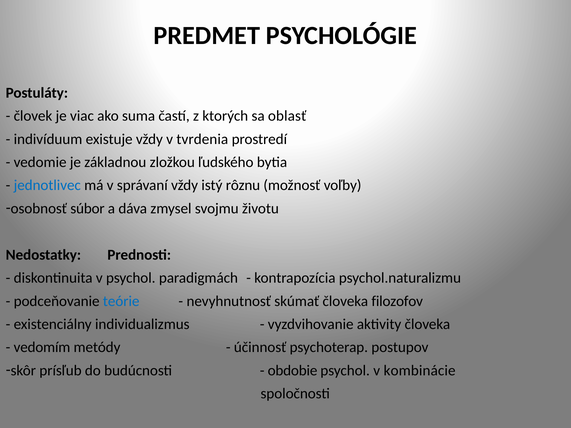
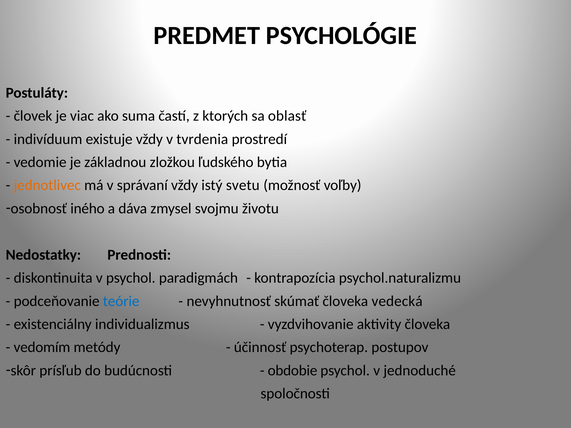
jednotlivec colour: blue -> orange (47, 185)
rôznu: rôznu -> svetu (243, 185)
súbor: súbor -> iného (87, 209)
filozofov: filozofov -> vedecká (397, 301)
kombinácie: kombinácie -> jednoduché (420, 371)
